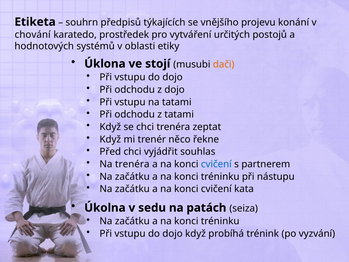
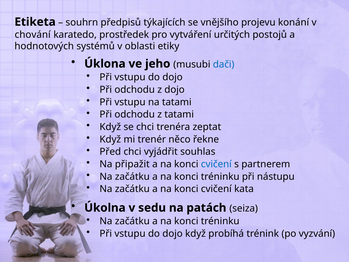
stojí: stojí -> jeho (158, 64)
dači colour: orange -> blue (224, 64)
Na trenéra: trenéra -> připažit (132, 164)
